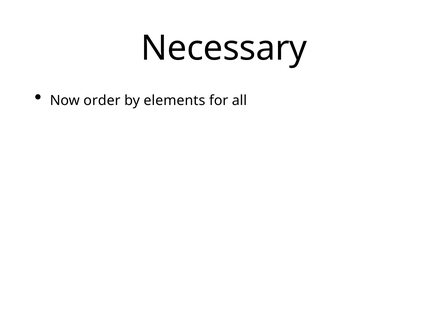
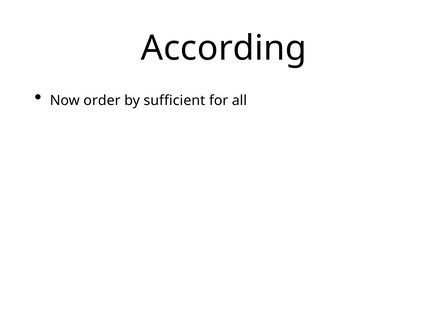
Necessary: Necessary -> According (224, 48)
elements: elements -> sufficient (174, 100)
